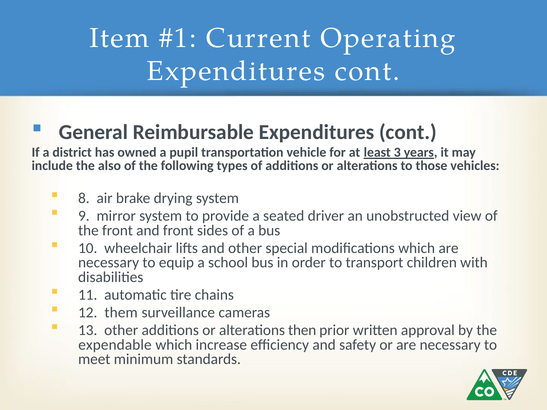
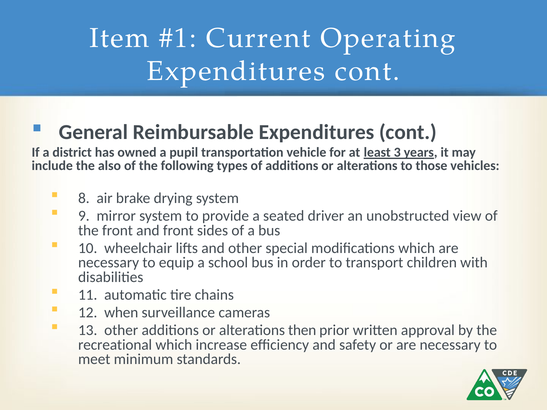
them: them -> when (121, 313)
expendable: expendable -> recreational (115, 345)
